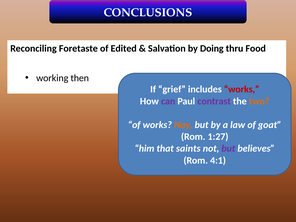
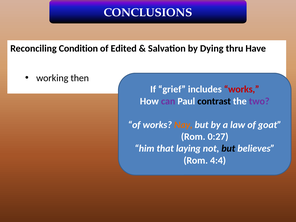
Foretaste: Foretaste -> Condition (78, 48)
Doing: Doing -> Dying (212, 48)
Food: Food -> Have (256, 48)
contrast colour: purple -> black (214, 101)
two colour: orange -> purple (259, 101)
1:27: 1:27 -> 0:27 (218, 137)
saints: saints -> laying (188, 149)
but colour: purple -> black (228, 149)
4:1: 4:1 -> 4:4 (218, 160)
